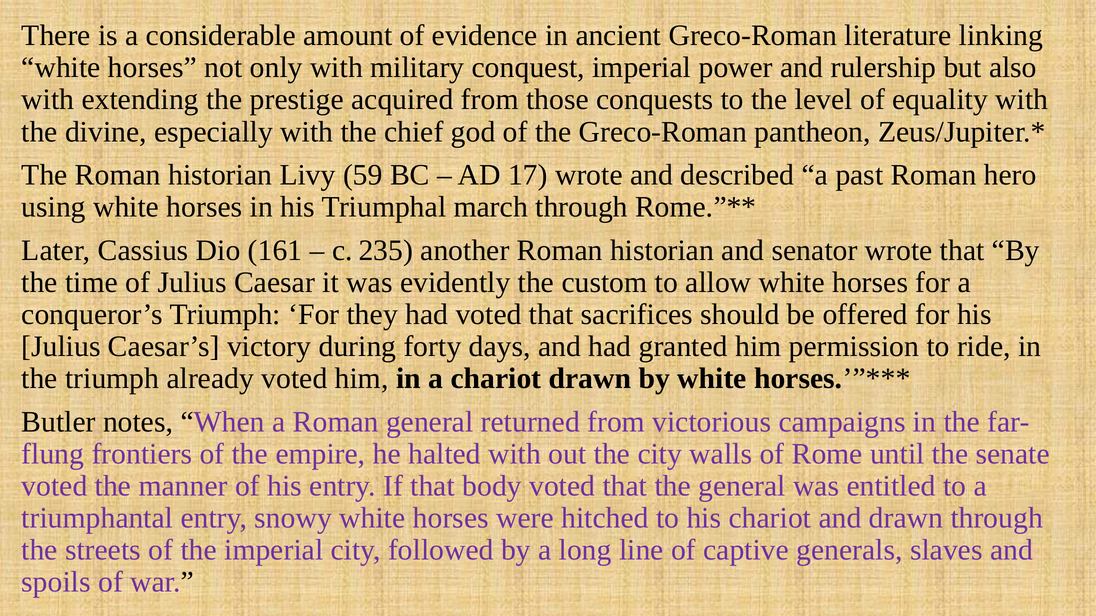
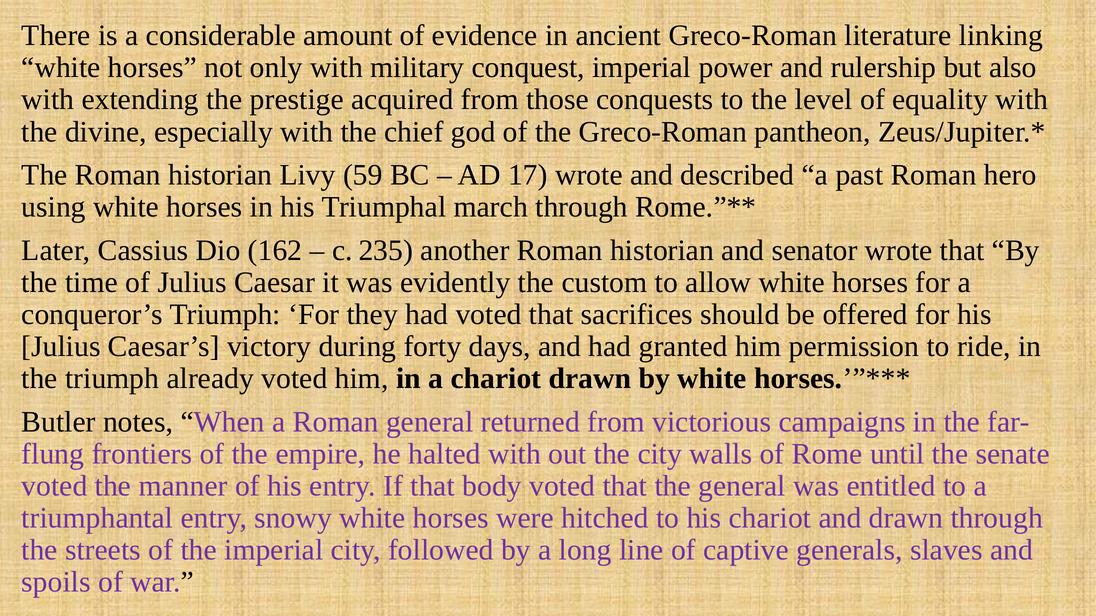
161: 161 -> 162 (275, 251)
